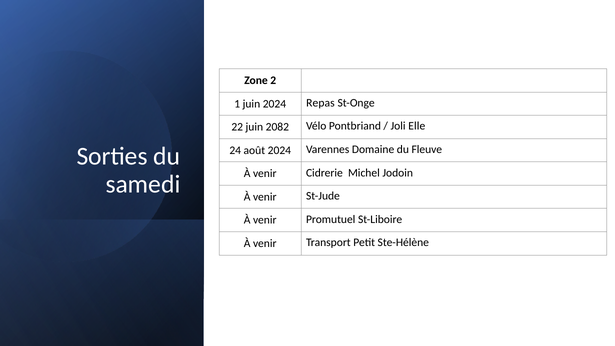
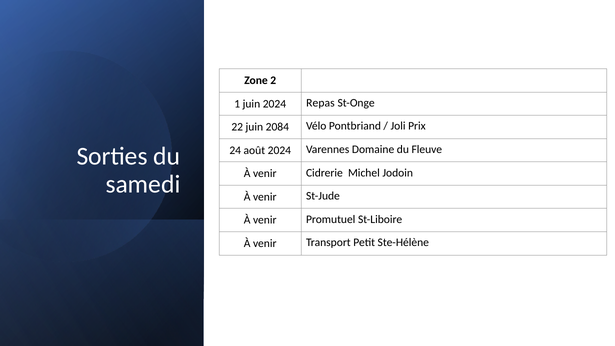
2082: 2082 -> 2084 (277, 127)
Elle: Elle -> Prix (417, 126)
